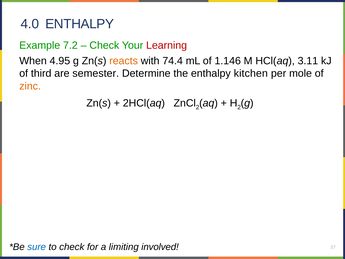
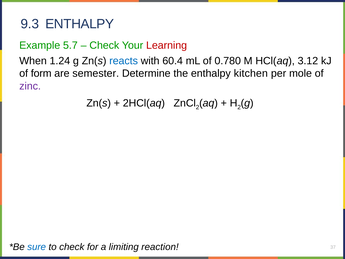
4.0: 4.0 -> 9.3 (30, 24)
7.2: 7.2 -> 5.7 (70, 45)
4.95: 4.95 -> 1.24 (60, 61)
reacts colour: orange -> blue (124, 61)
74.4: 74.4 -> 60.4 (173, 61)
1.146: 1.146 -> 0.780 (228, 61)
3.11: 3.11 -> 3.12 (308, 61)
third: third -> form (41, 73)
zinc colour: orange -> purple (30, 86)
involved: involved -> reaction (160, 247)
